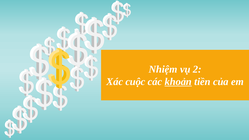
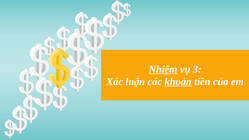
Nhiệm underline: none -> present (163, 69)
2: 2 -> 3 (197, 69)
cuộc: cuộc -> luận (135, 82)
